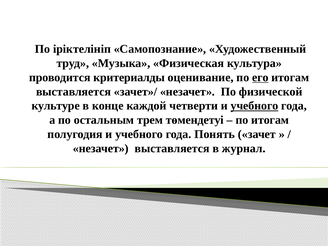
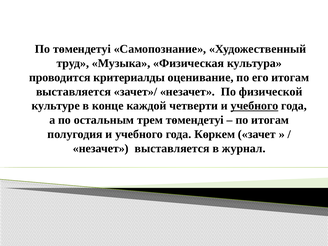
По іріктелініп: іріктелініп -> төмендетуі (82, 49)
его underline: present -> none (260, 77)
Понять: Понять -> Көркем (215, 134)
